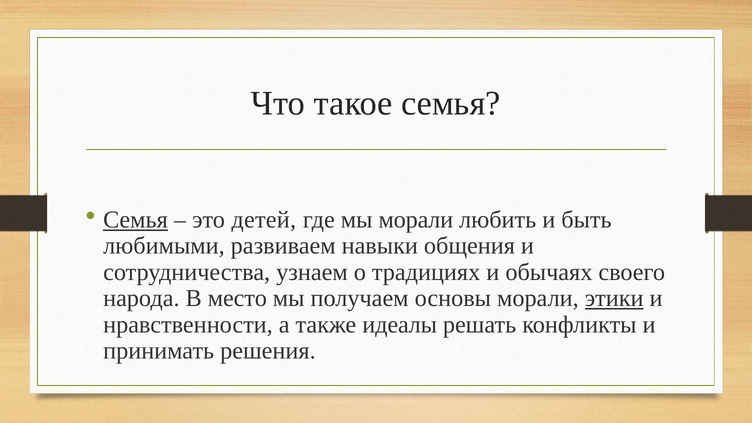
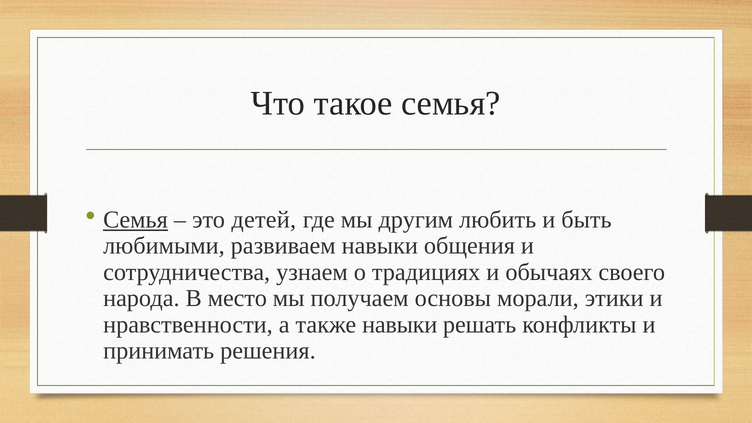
мы морали: морали -> другим (416, 220)
этики underline: present -> none (614, 298)
также идеалы: идеалы -> навыки (400, 325)
